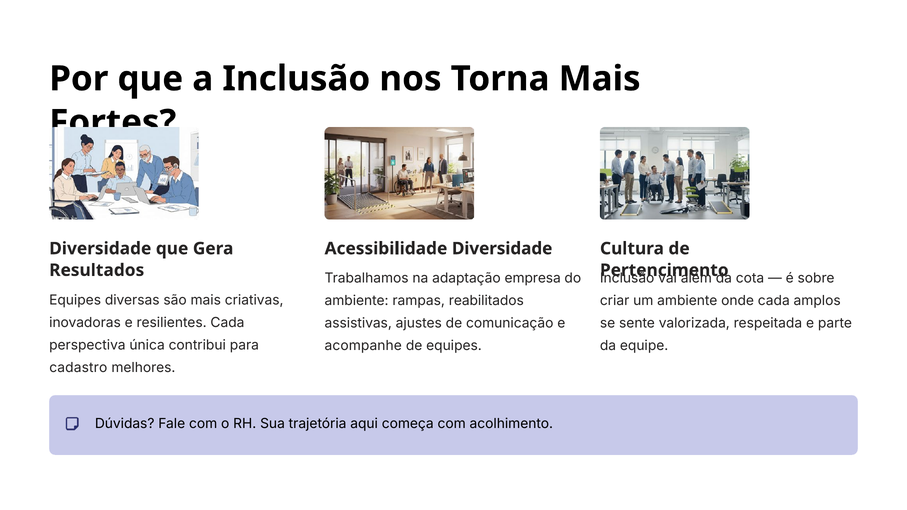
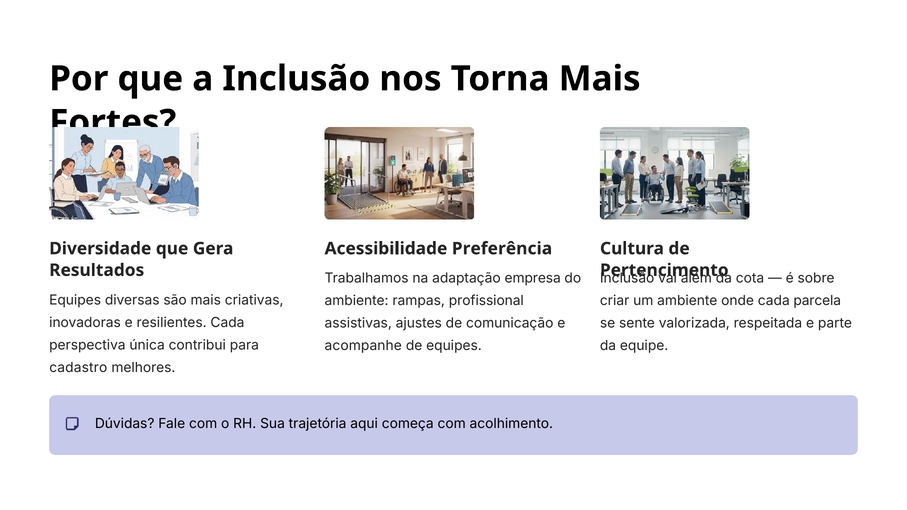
Acessibilidade Diversidade: Diversidade -> Preferência (502, 249)
reabilitados: reabilitados -> profissional (486, 301)
amplos: amplos -> parcela (817, 301)
